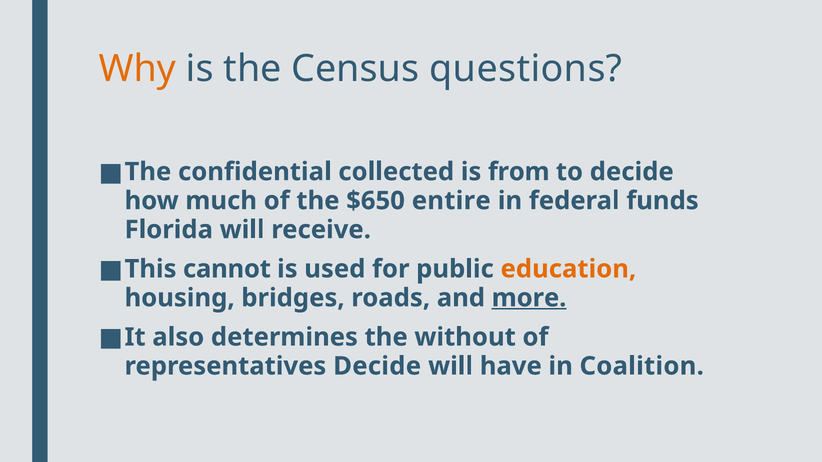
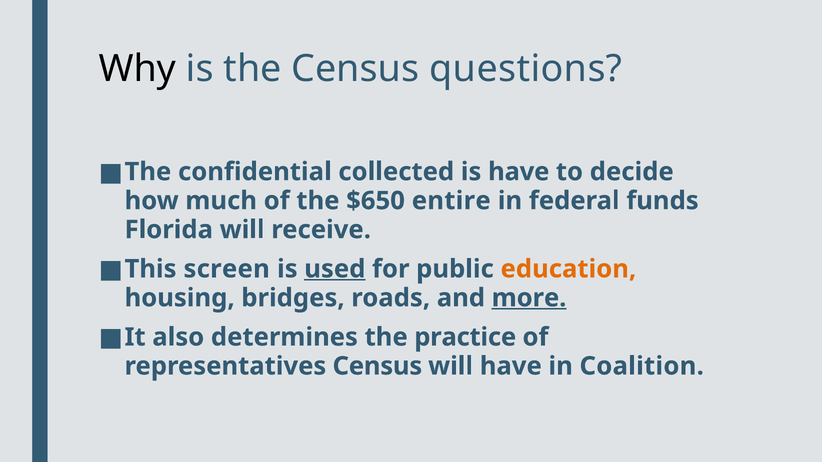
Why colour: orange -> black (137, 69)
is from: from -> have (519, 172)
cannot: cannot -> screen (227, 269)
used underline: none -> present (335, 269)
without: without -> practice (465, 337)
representatives Decide: Decide -> Census (377, 366)
